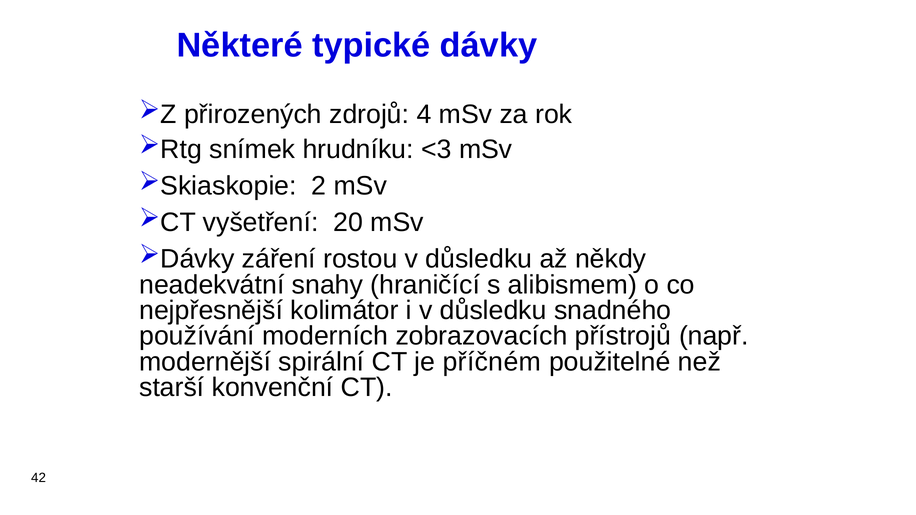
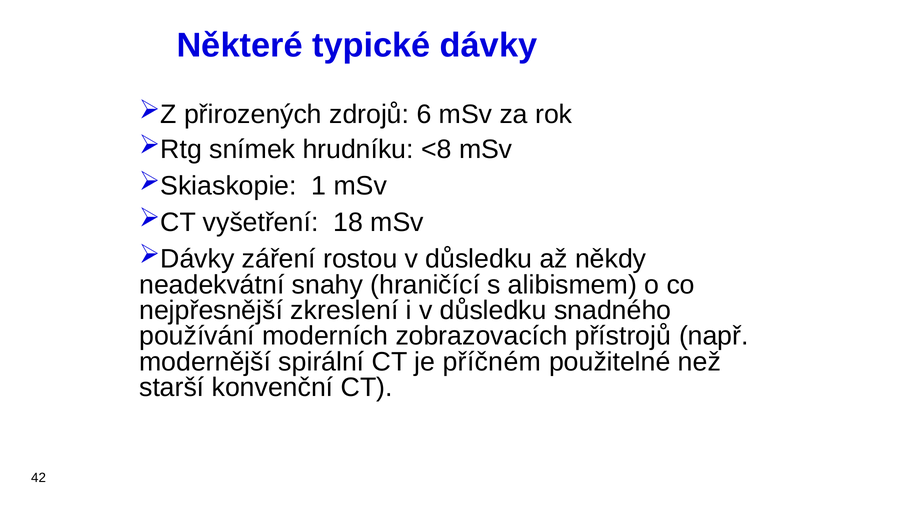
4: 4 -> 6 (424, 115)
<3: <3 -> <8 (436, 149)
2: 2 -> 1 (319, 186)
20: 20 -> 18 (348, 223)
kolimátor: kolimátor -> zkreslení (344, 311)
